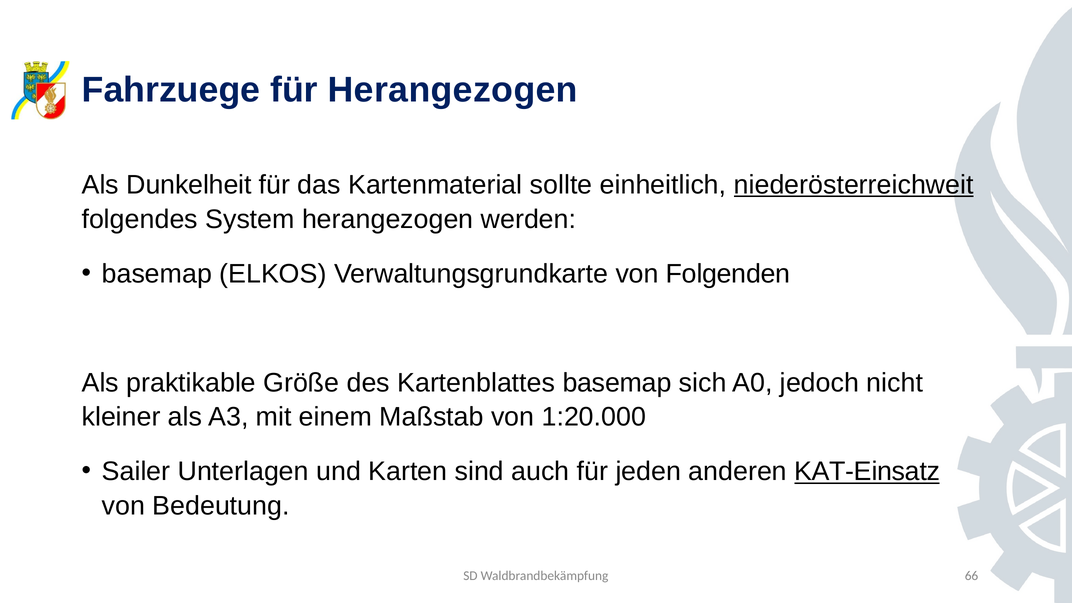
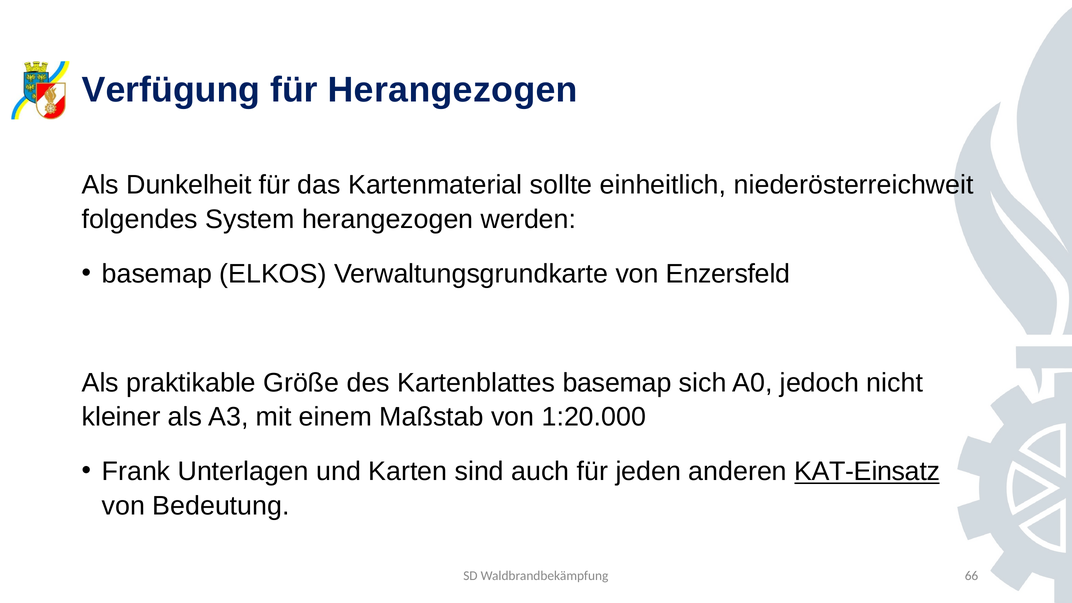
Fahrzuege: Fahrzuege -> Verfügung (171, 90)
niederösterreichweit underline: present -> none (854, 185)
Folgenden: Folgenden -> Enzersfeld (728, 274)
Sailer: Sailer -> Frank (136, 472)
